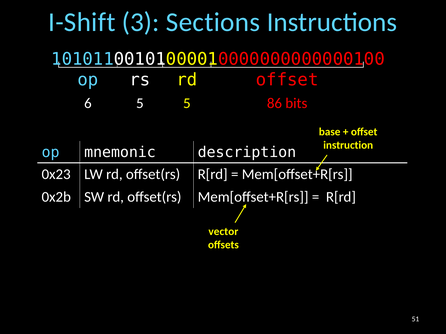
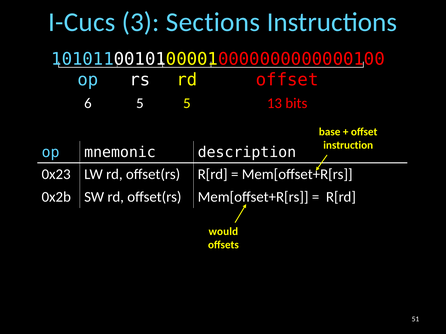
I-Shift: I-Shift -> I-Cucs (82, 22)
86: 86 -> 13 (274, 104)
vector: vector -> would (223, 232)
